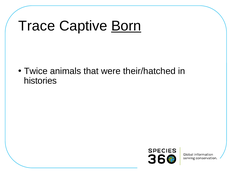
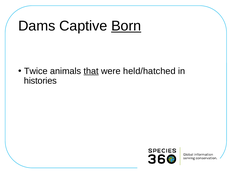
Trace: Trace -> Dams (37, 26)
that underline: none -> present (91, 71)
their/hatched: their/hatched -> held/hatched (149, 71)
